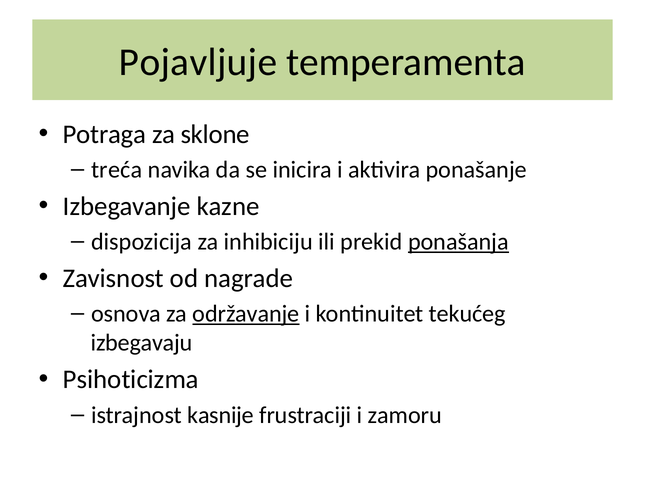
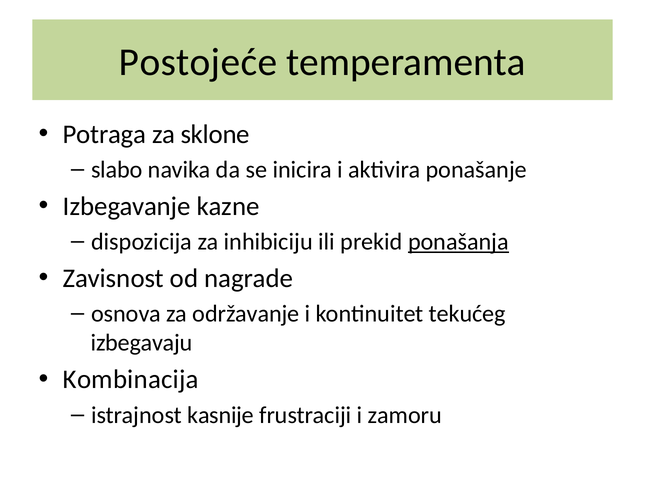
Pojavljuje: Pojavljuje -> Postojeće (198, 62)
treća: treća -> slabo (117, 170)
održavanje underline: present -> none (246, 314)
Psihoticizma: Psihoticizma -> Kombinacija (131, 379)
